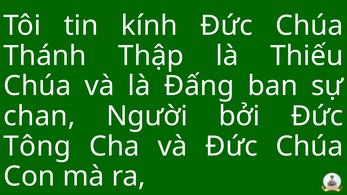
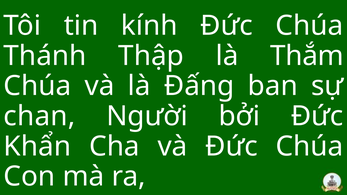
Thiếu: Thiếu -> Thắm (307, 56)
Tông: Tông -> Khẩn (37, 147)
